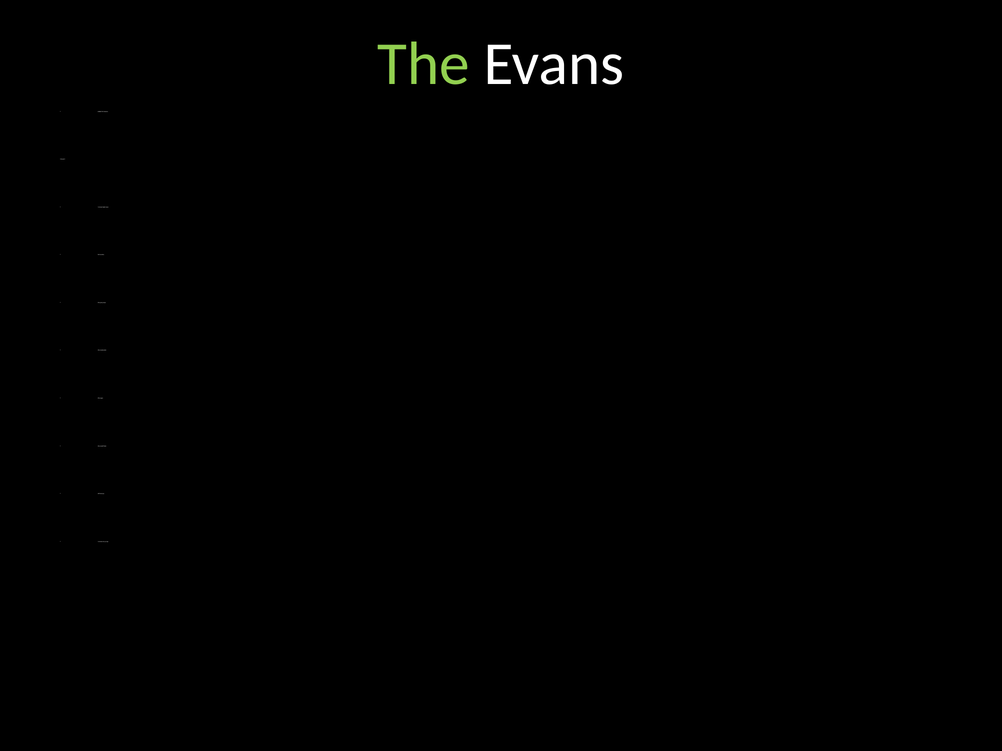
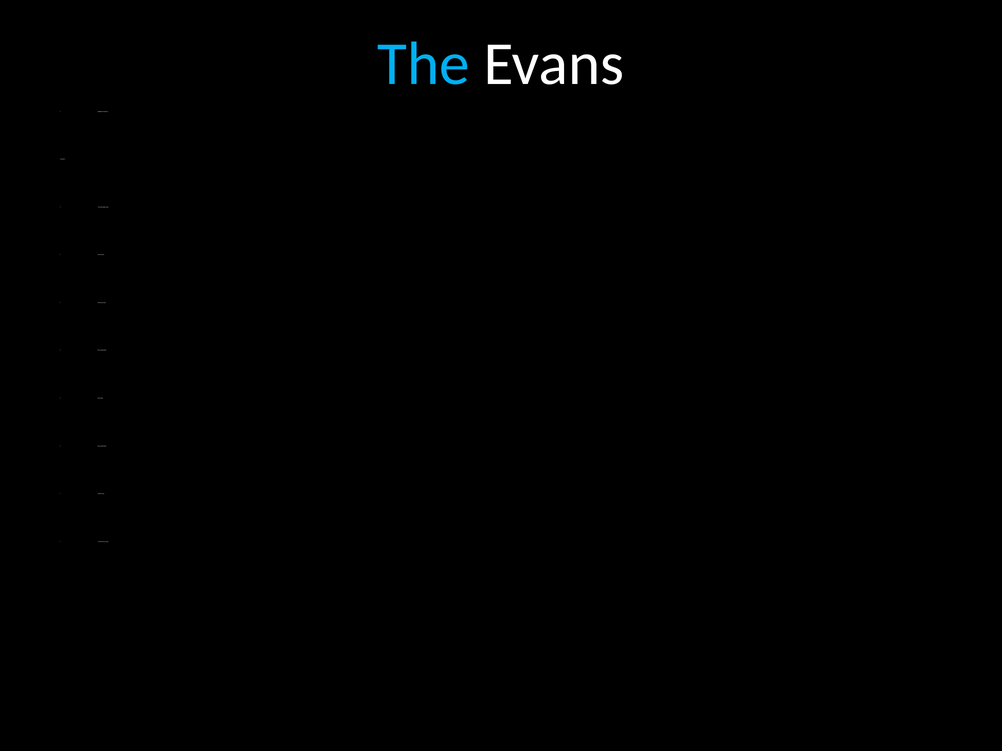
The colour: light green -> light blue (424, 64)
